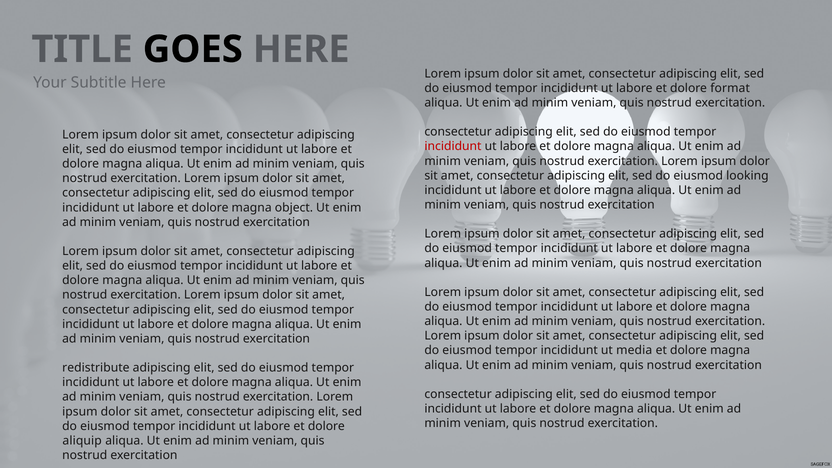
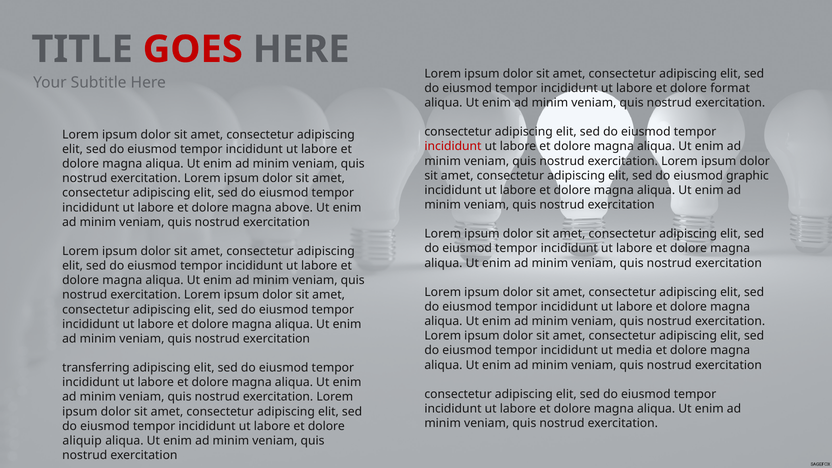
GOES colour: black -> red (193, 49)
looking: looking -> graphic (747, 176)
object: object -> above (294, 208)
redistribute: redistribute -> transferring (96, 368)
